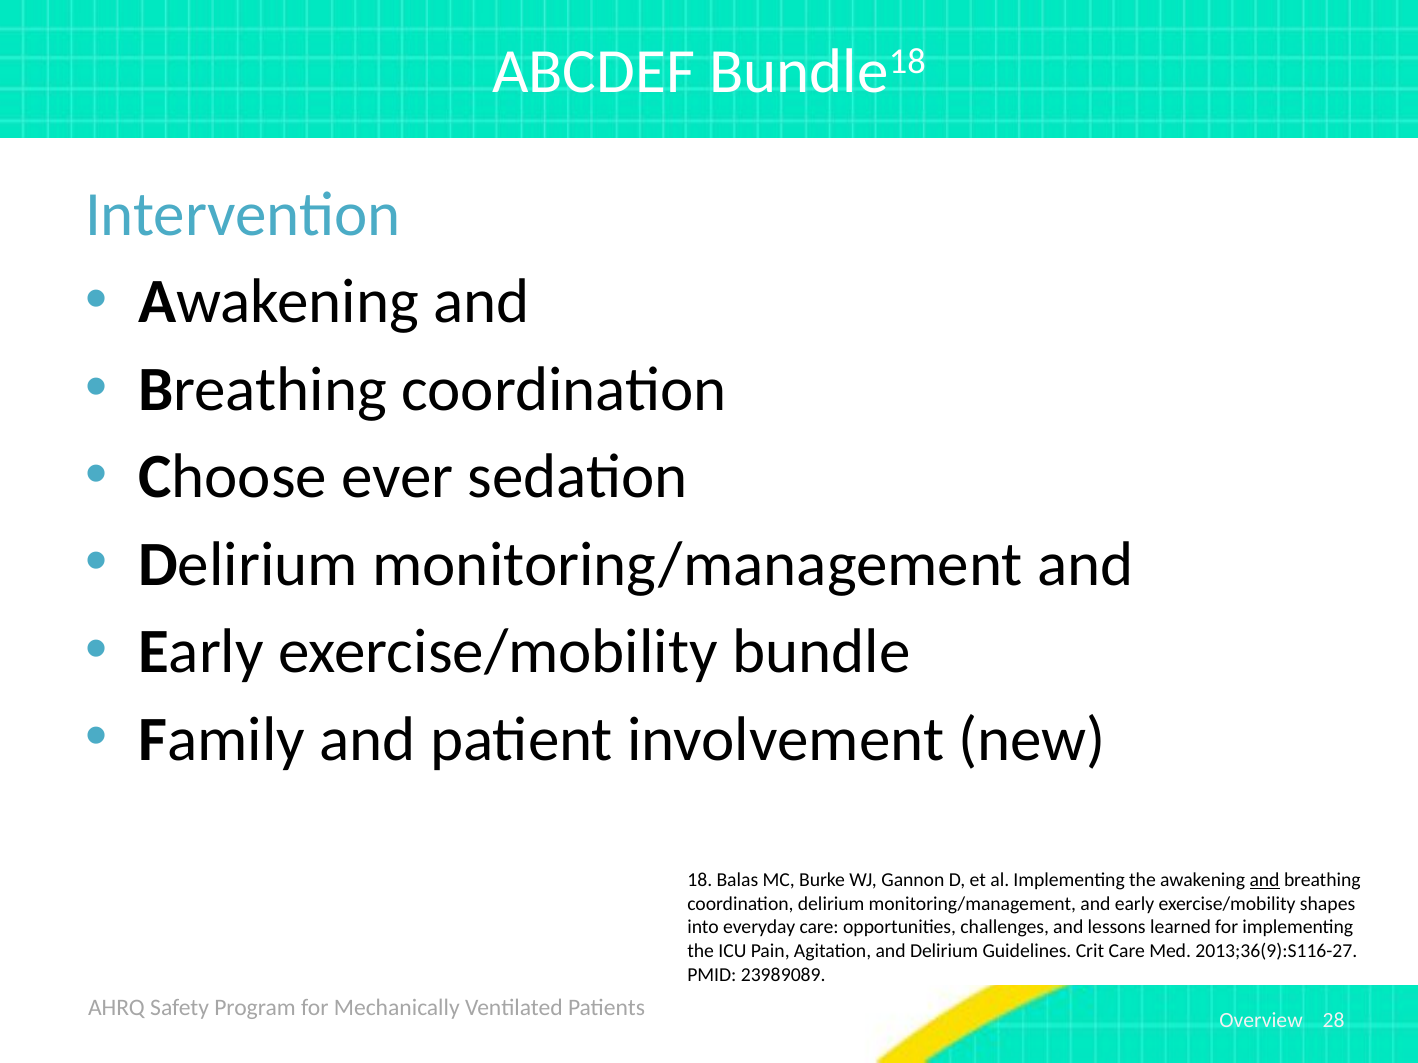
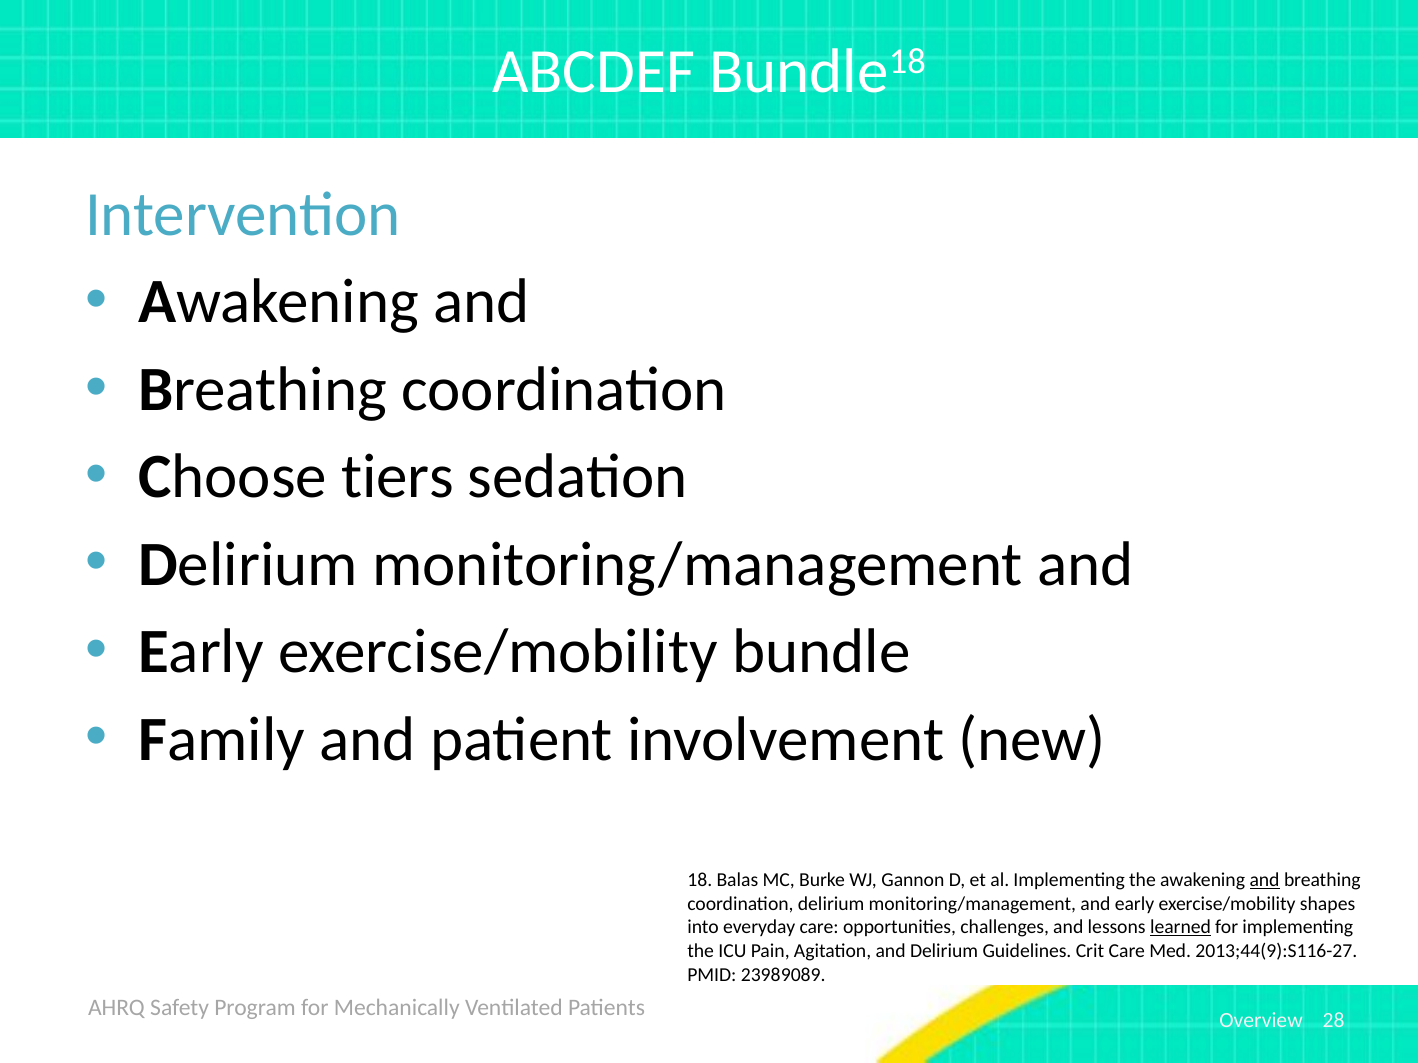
ever: ever -> tiers (398, 477)
learned underline: none -> present (1181, 928)
2013;36(9):S116-27: 2013;36(9):S116-27 -> 2013;44(9):S116-27 (1276, 952)
